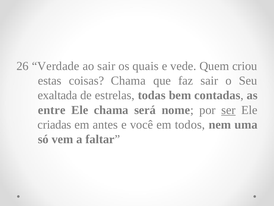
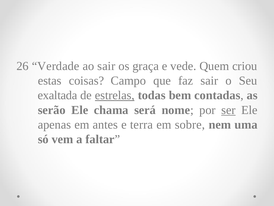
quais: quais -> graça (146, 66)
coisas Chama: Chama -> Campo (128, 81)
estrelas underline: none -> present (115, 95)
entre: entre -> serão (52, 110)
criadas: criadas -> apenas (54, 124)
você: você -> terra (141, 124)
todos: todos -> sobre (190, 124)
